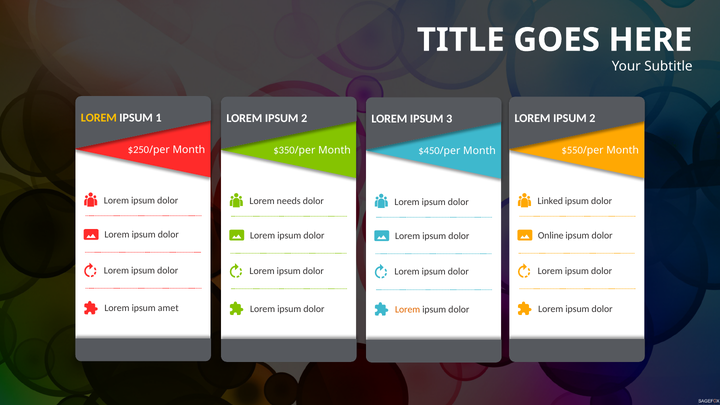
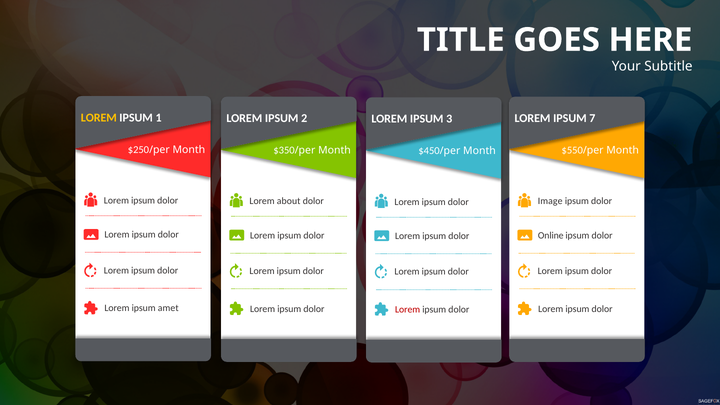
2: 2 -> 7 (592, 118)
needs: needs -> about (289, 201)
Linked: Linked -> Image (550, 201)
Lorem colour: orange -> red (408, 309)
